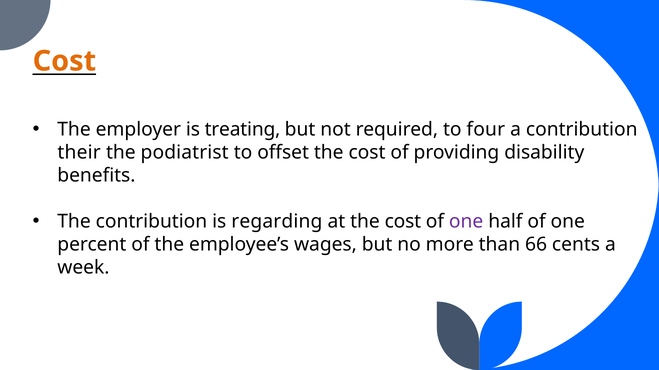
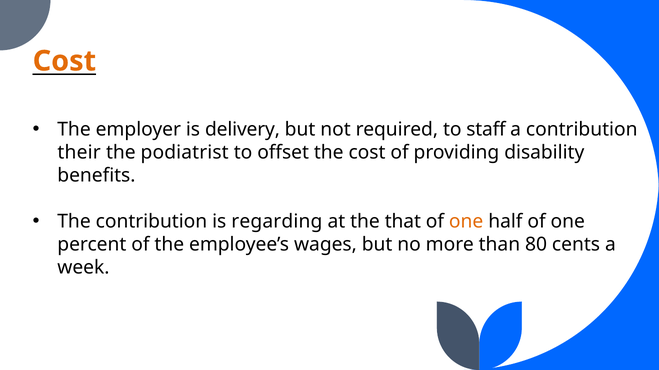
treating: treating -> delivery (242, 130)
four: four -> staff (486, 130)
at the cost: cost -> that (403, 222)
one colour: purple -> orange (466, 222)
66: 66 -> 80 (536, 245)
